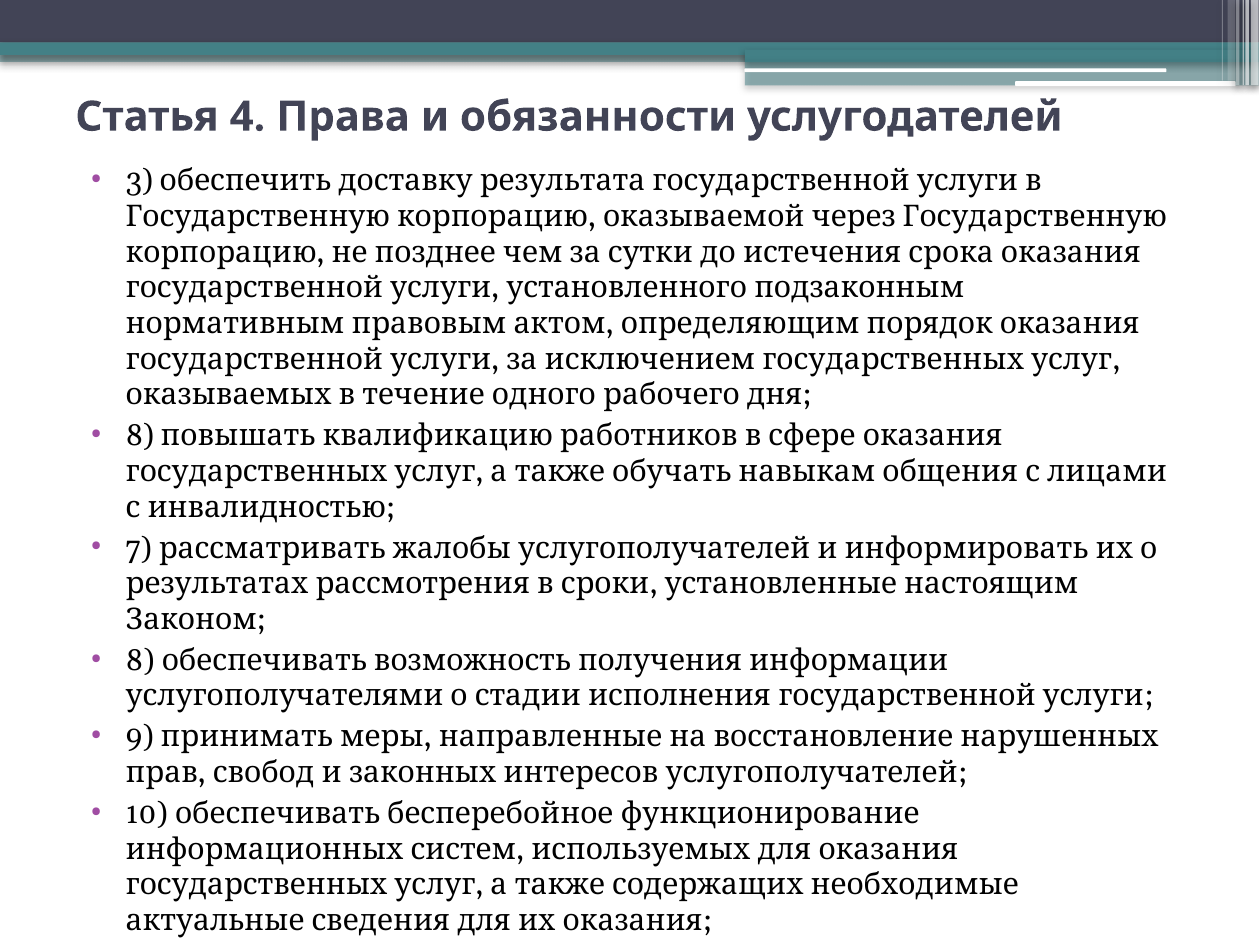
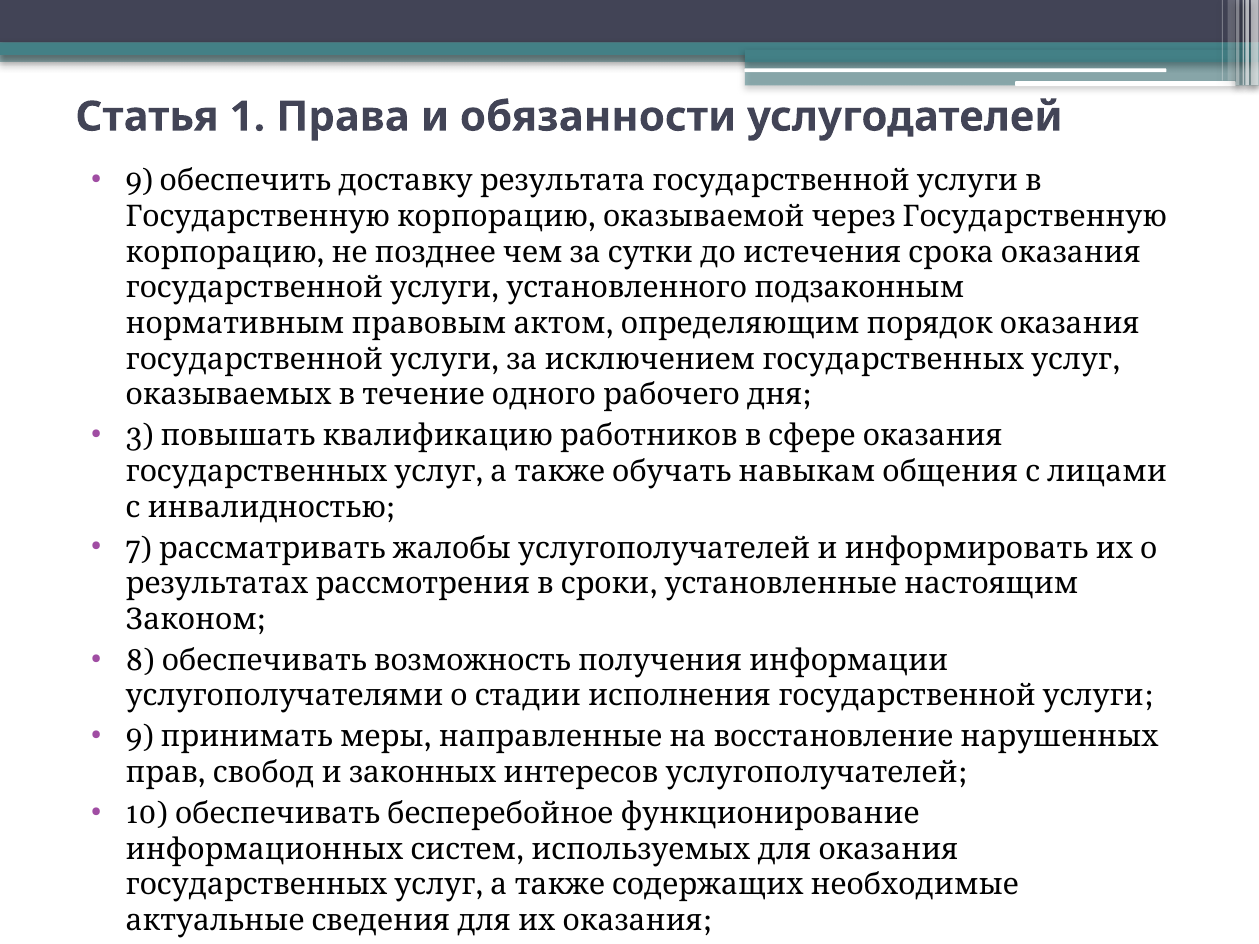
4: 4 -> 1 (247, 117)
3: 3 -> 9 (139, 181)
8: 8 -> 3 (140, 436)
